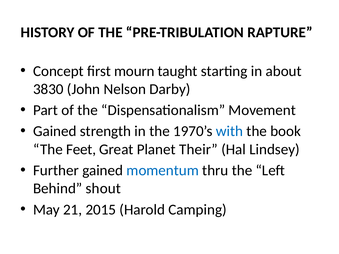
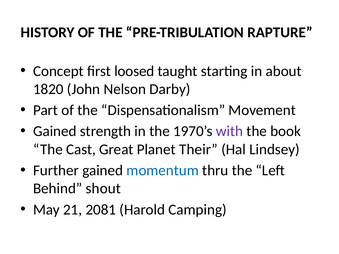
mourn: mourn -> loosed (134, 71)
3830: 3830 -> 1820 (48, 89)
with colour: blue -> purple (229, 131)
Feet: Feet -> Cast (81, 149)
2015: 2015 -> 2081 (101, 210)
